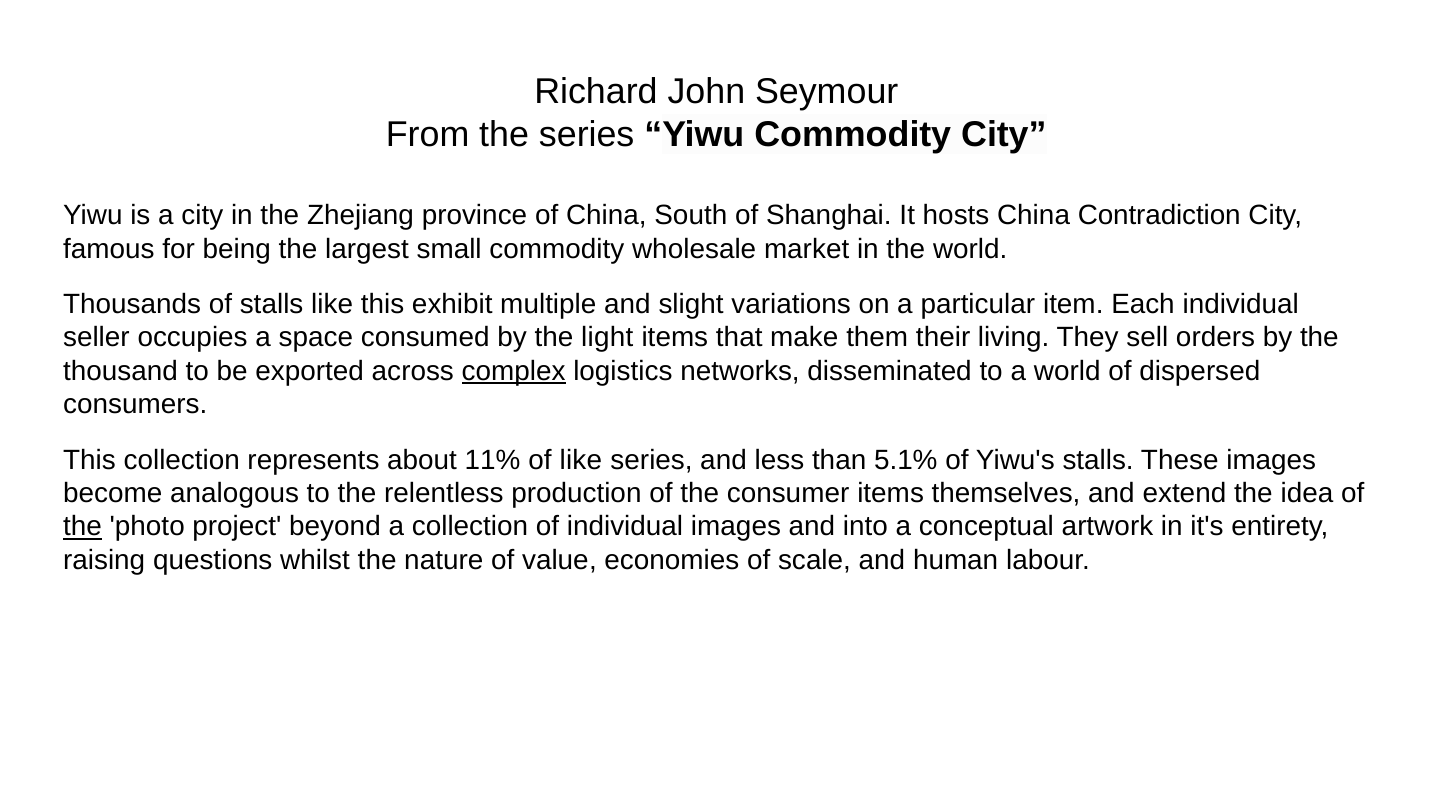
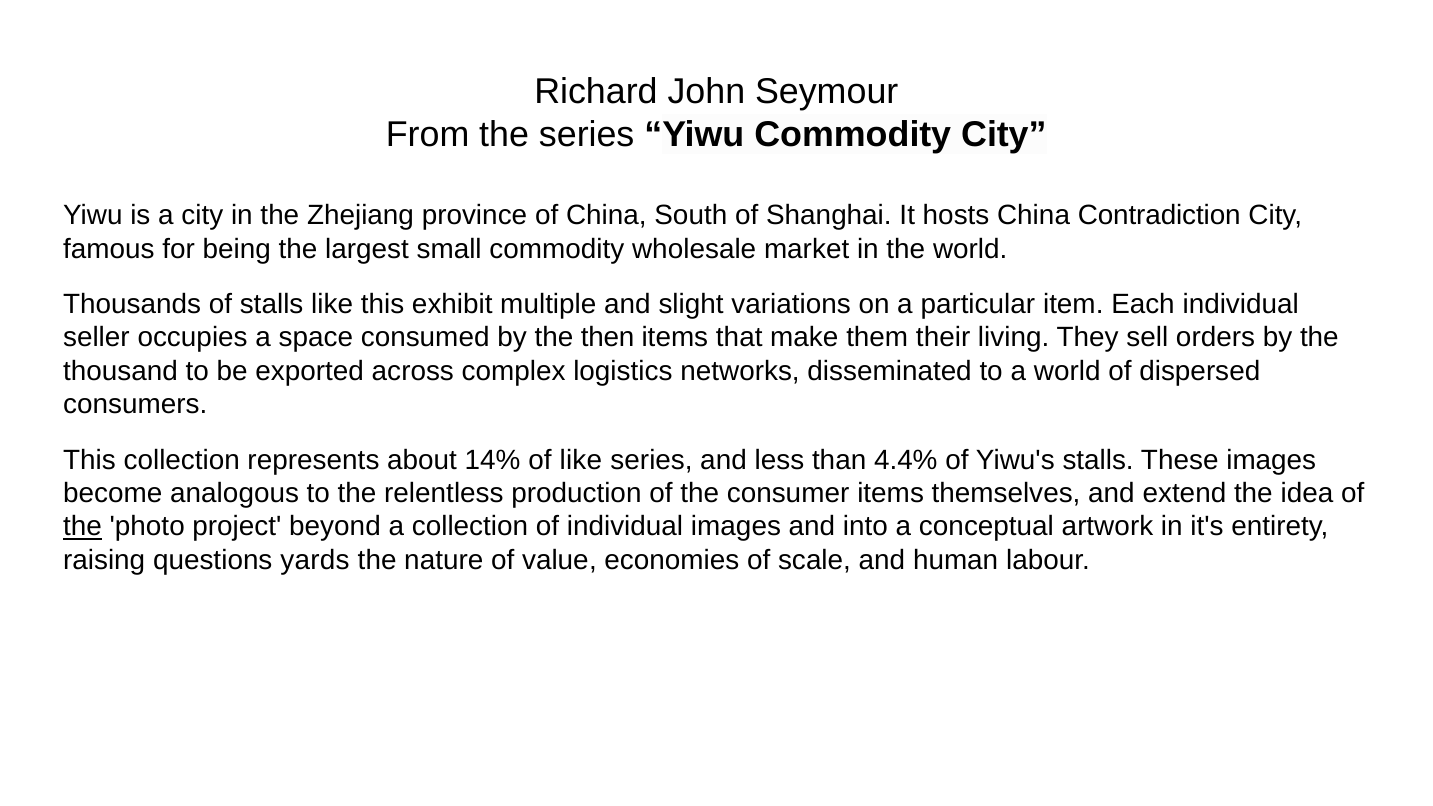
light: light -> then (608, 338)
complex underline: present -> none (514, 371)
11%: 11% -> 14% (493, 460)
5.1%: 5.1% -> 4.4% (906, 460)
whilst: whilst -> yards (315, 560)
